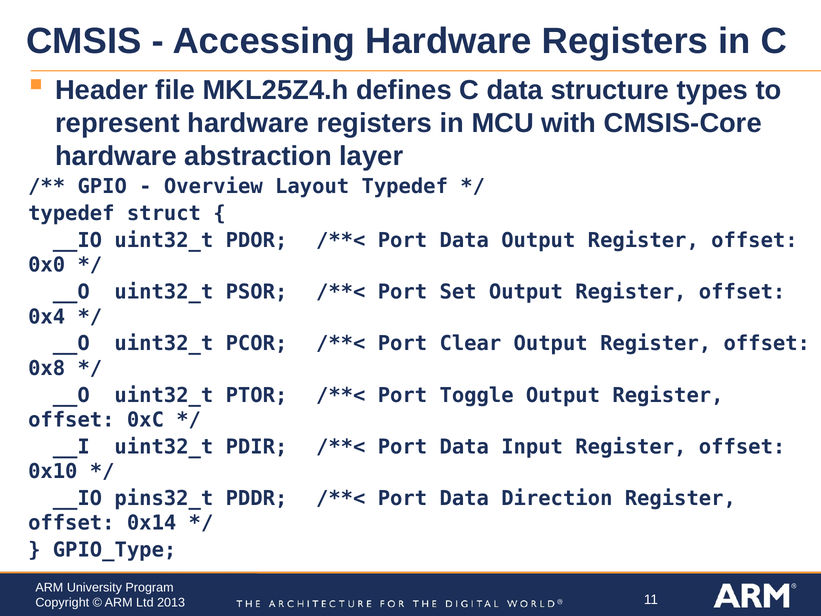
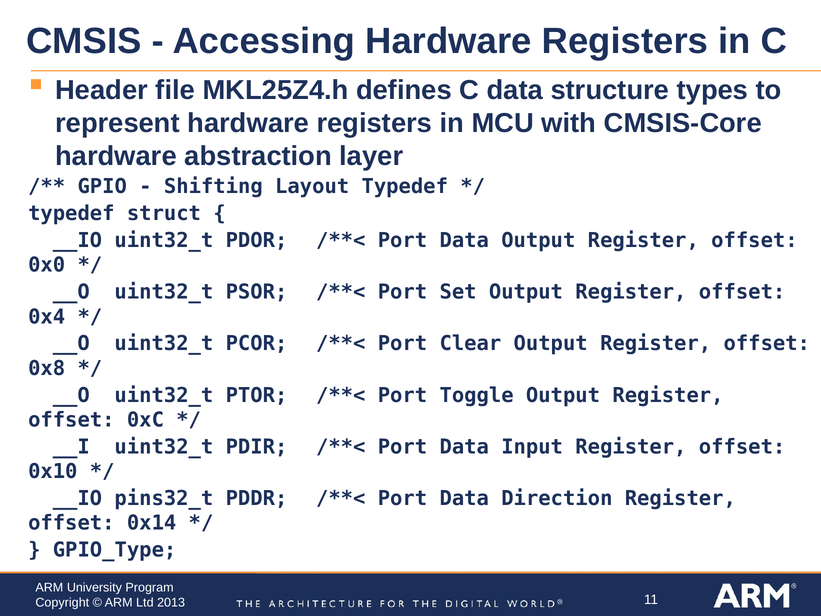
Overview: Overview -> Shifting (213, 187)
